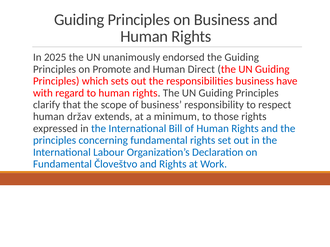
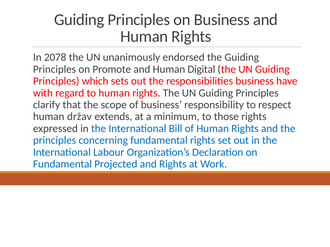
2025: 2025 -> 2078 (55, 57)
Direct: Direct -> Digital (201, 69)
Človeštvo: Človeštvo -> Projected (116, 164)
